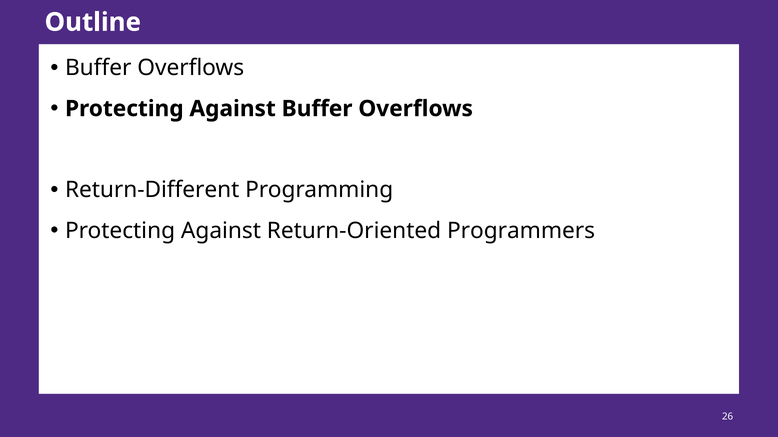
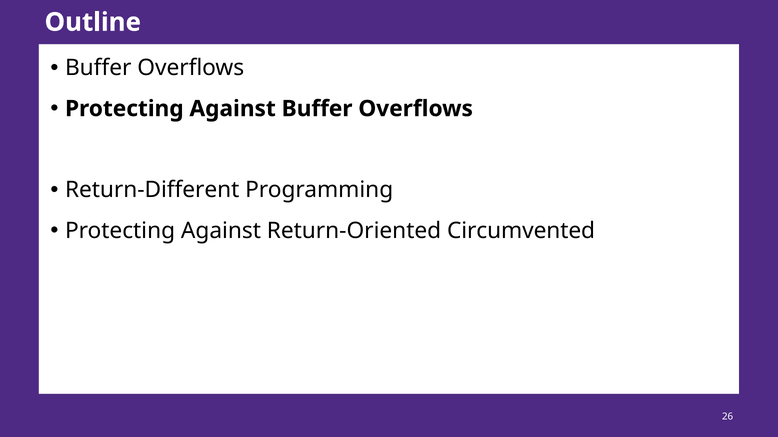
Programmers: Programmers -> Circumvented (521, 231)
